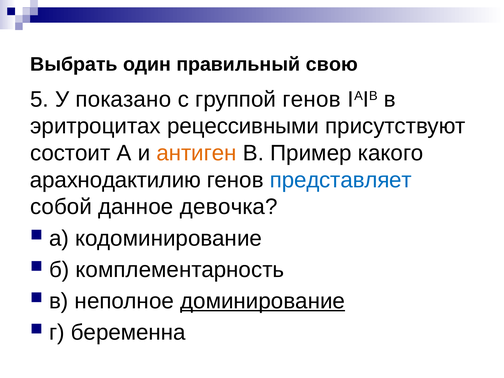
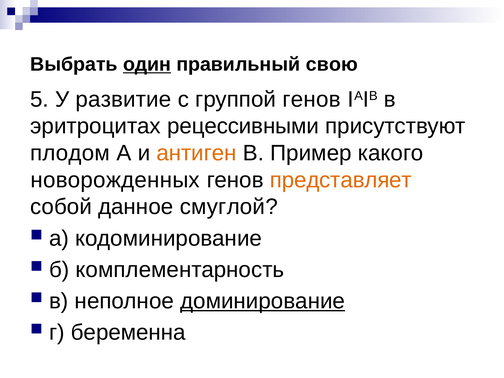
один underline: none -> present (147, 64)
показано: показано -> развитие (123, 99)
состоит: состоит -> плодом (70, 153)
арахнодактилию: арахнодактилию -> новорожденных (115, 180)
представляет colour: blue -> orange (341, 180)
девочка: девочка -> смуглой (229, 207)
